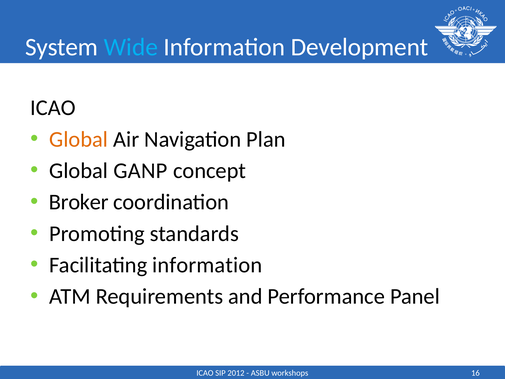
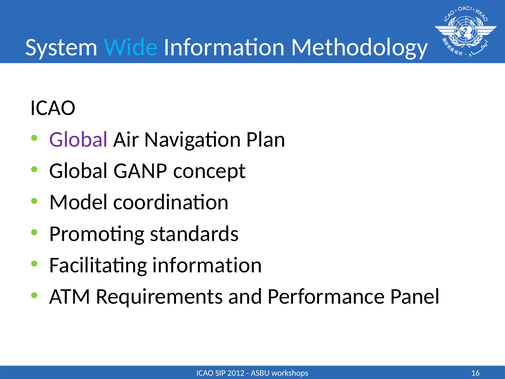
Development: Development -> Methodology (359, 47)
Global colour: orange -> purple (79, 139)
Broker: Broker -> Model (79, 202)
